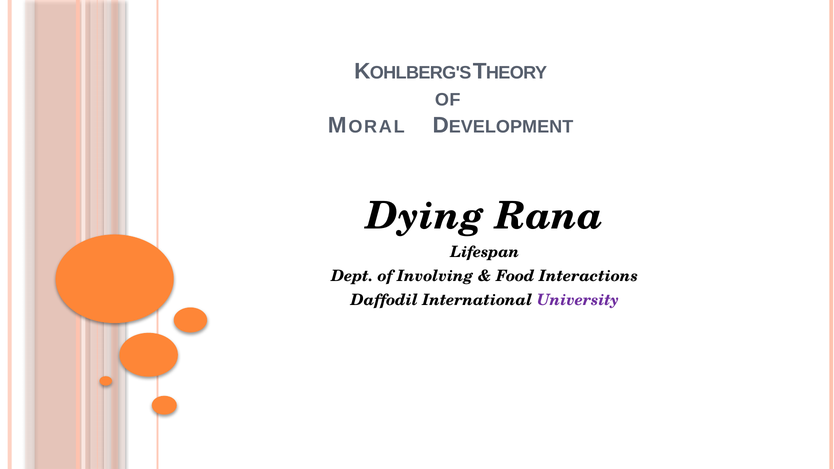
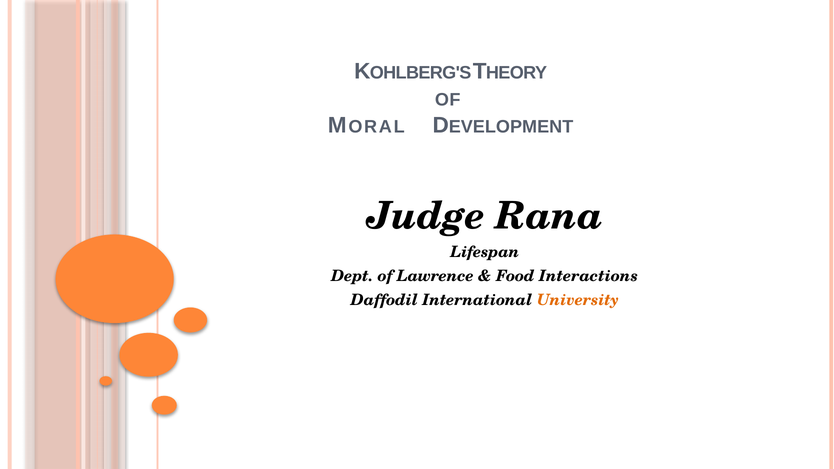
Dying: Dying -> Judge (426, 216)
Involving: Involving -> Lawrence (435, 276)
University colour: purple -> orange (578, 300)
